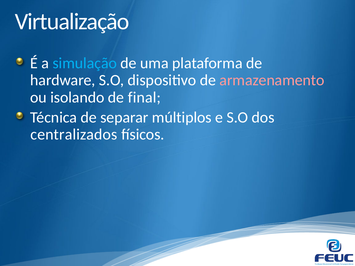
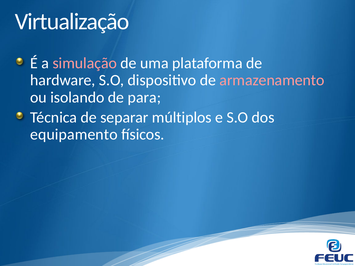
simulação colour: light blue -> pink (85, 63)
final: final -> para (144, 97)
centralizados: centralizados -> equipamento (74, 135)
